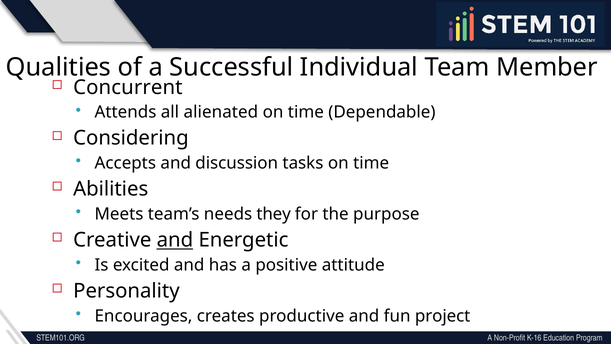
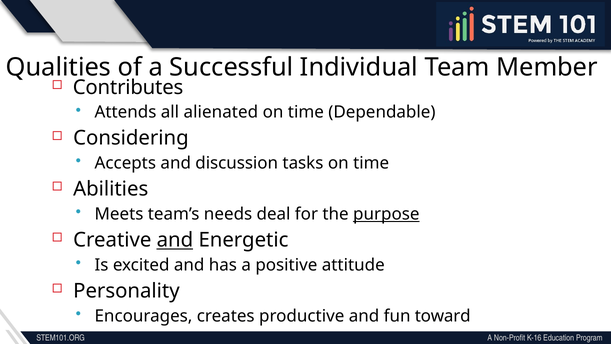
Concurrent: Concurrent -> Contributes (128, 87)
they: they -> deal (274, 214)
purpose underline: none -> present (386, 214)
project: project -> toward (443, 316)
